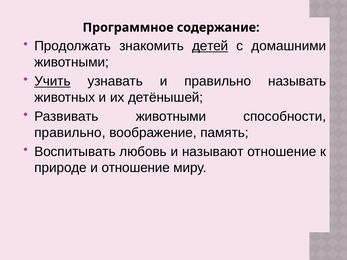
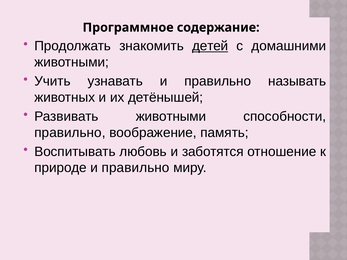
Учить underline: present -> none (52, 81)
называют: называют -> заботятся (213, 152)
природе и отношение: отношение -> правильно (136, 168)
